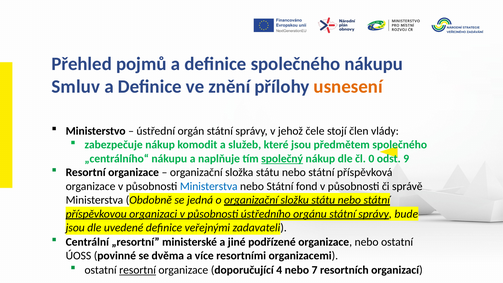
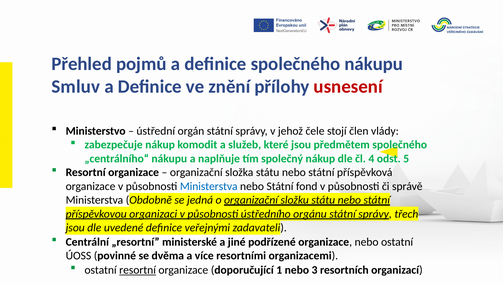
usnesení colour: orange -> red (348, 87)
společný underline: present -> none (282, 159)
0: 0 -> 4 (371, 159)
9: 9 -> 5 (406, 159)
bude: bude -> třech (406, 214)
4: 4 -> 1 (279, 270)
7: 7 -> 3 (315, 270)
